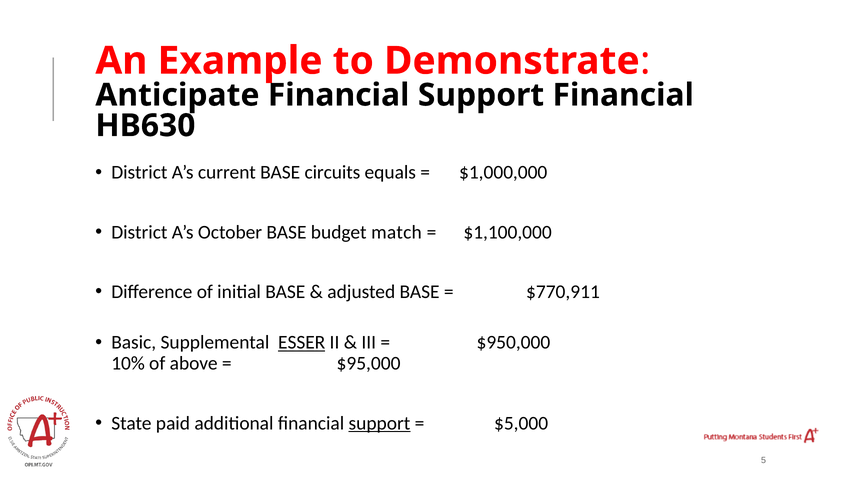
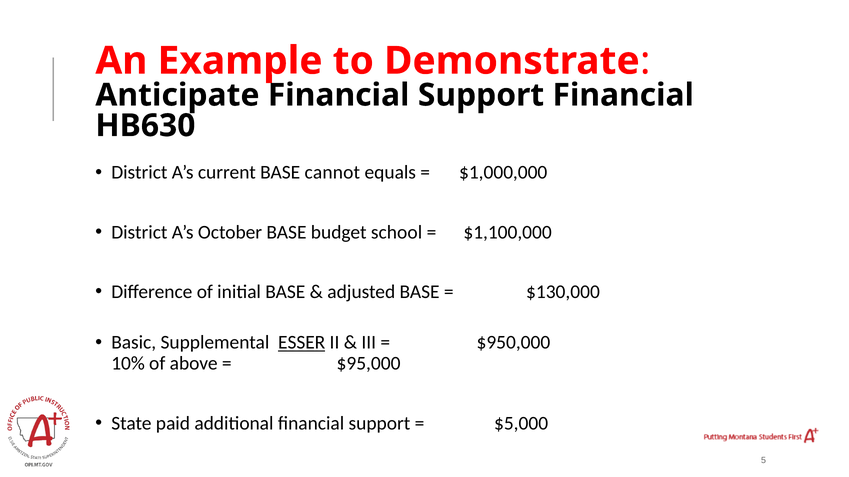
circuits: circuits -> cannot (332, 173)
match: match -> school (397, 232)
$770,911: $770,911 -> $130,000 (563, 292)
support underline: present -> none (379, 424)
